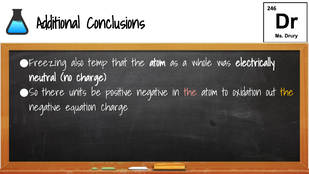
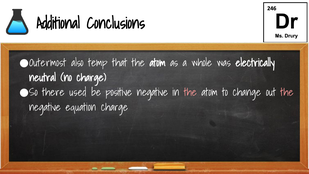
Freezing: Freezing -> Outermost (48, 63)
units: units -> used (78, 92)
oxidation: oxidation -> change (247, 92)
the colour: yellow -> pink (287, 92)
